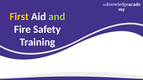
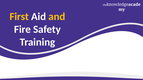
and colour: light green -> yellow (57, 17)
